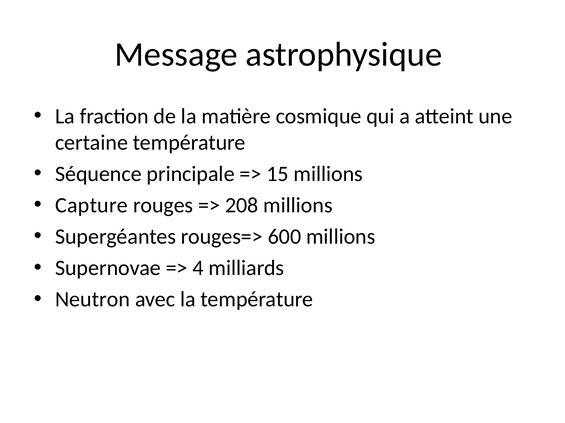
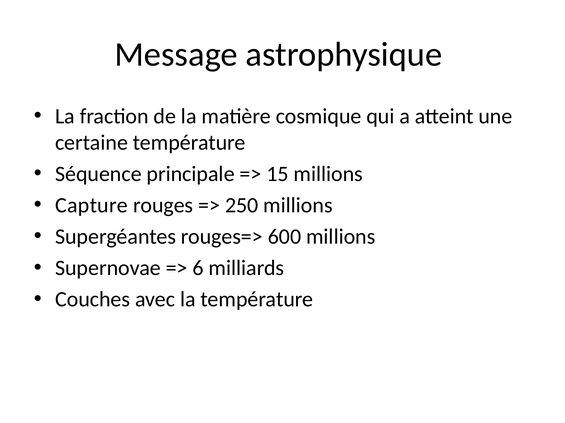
208: 208 -> 250 (242, 206)
4: 4 -> 6 (198, 268)
Neutron: Neutron -> Couches (93, 300)
